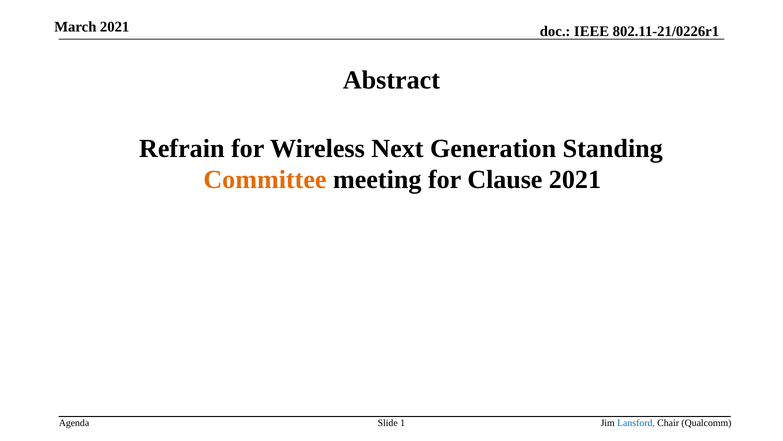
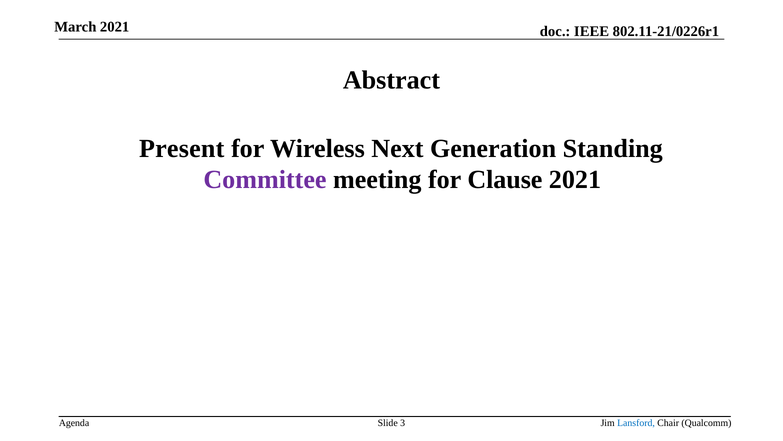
Refrain: Refrain -> Present (182, 148)
Committee colour: orange -> purple (265, 180)
1: 1 -> 3 (403, 422)
